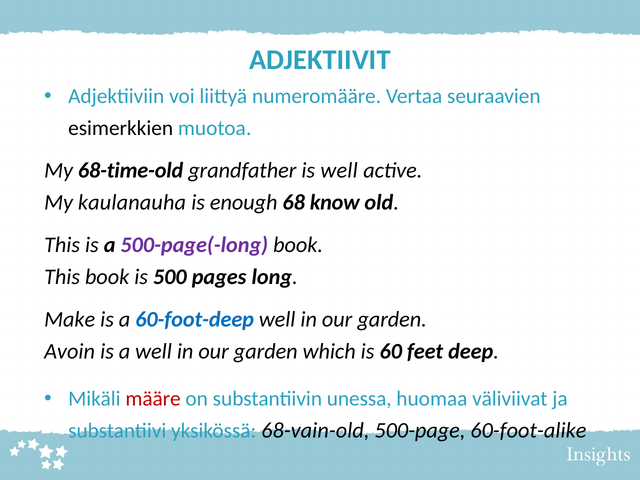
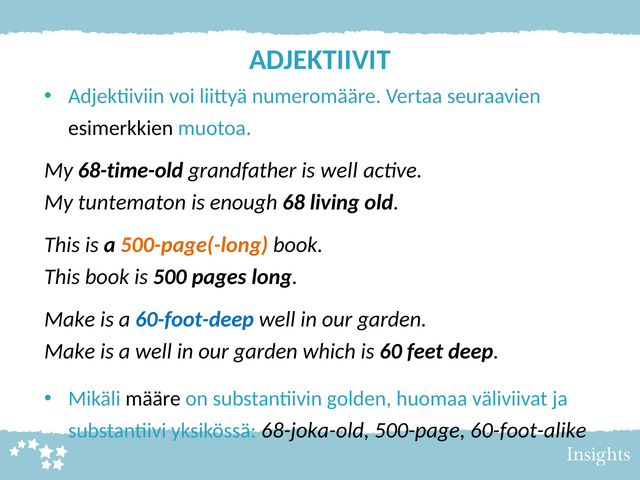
kaulanauha: kaulanauha -> tuntematon (132, 202)
know: know -> living (335, 202)
500-page(-long colour: purple -> orange (194, 245)
Avoin: Avoin -> Make (70, 352)
määre colour: red -> black (153, 399)
unessa: unessa -> golden (359, 399)
68-vain-old: 68-vain-old -> 68-joka-old (315, 430)
